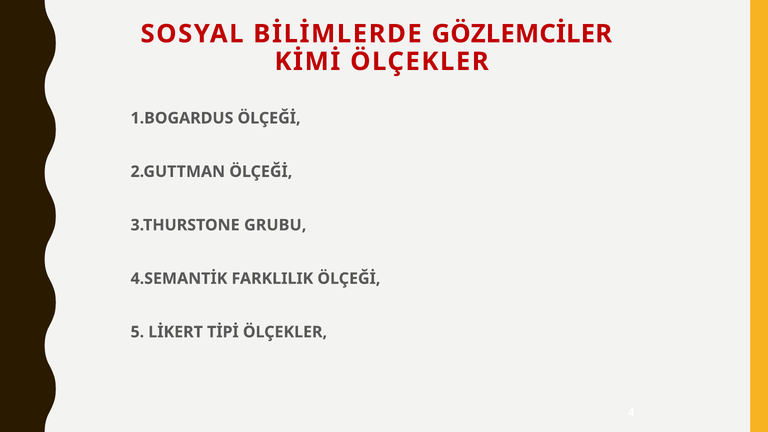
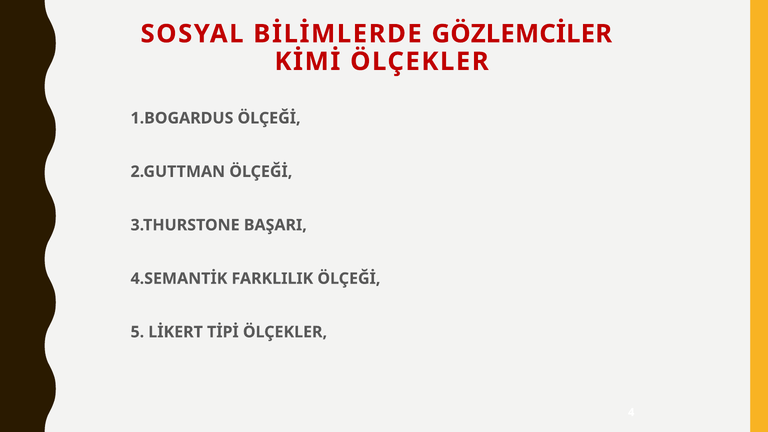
GRUBU: GRUBU -> BAŞARI (275, 225)
